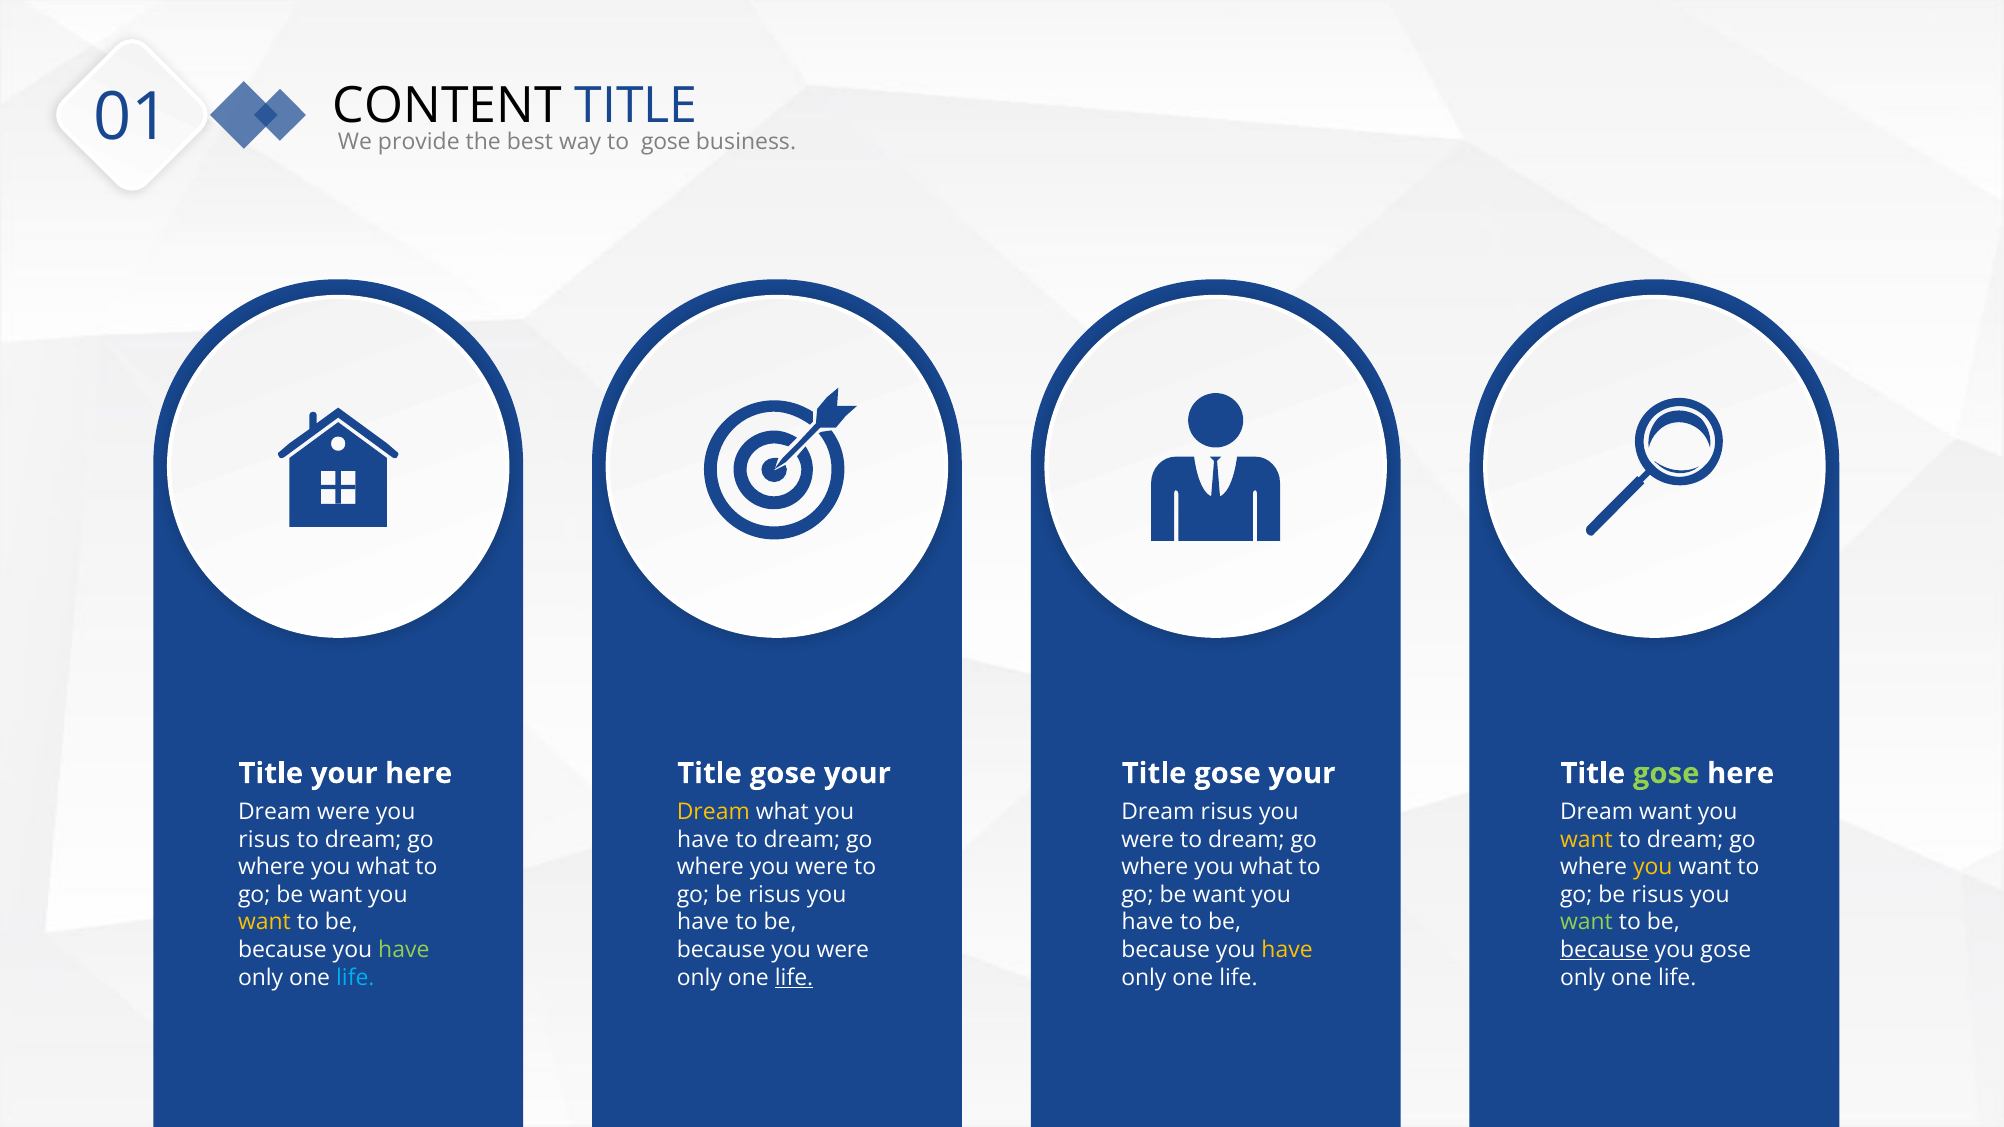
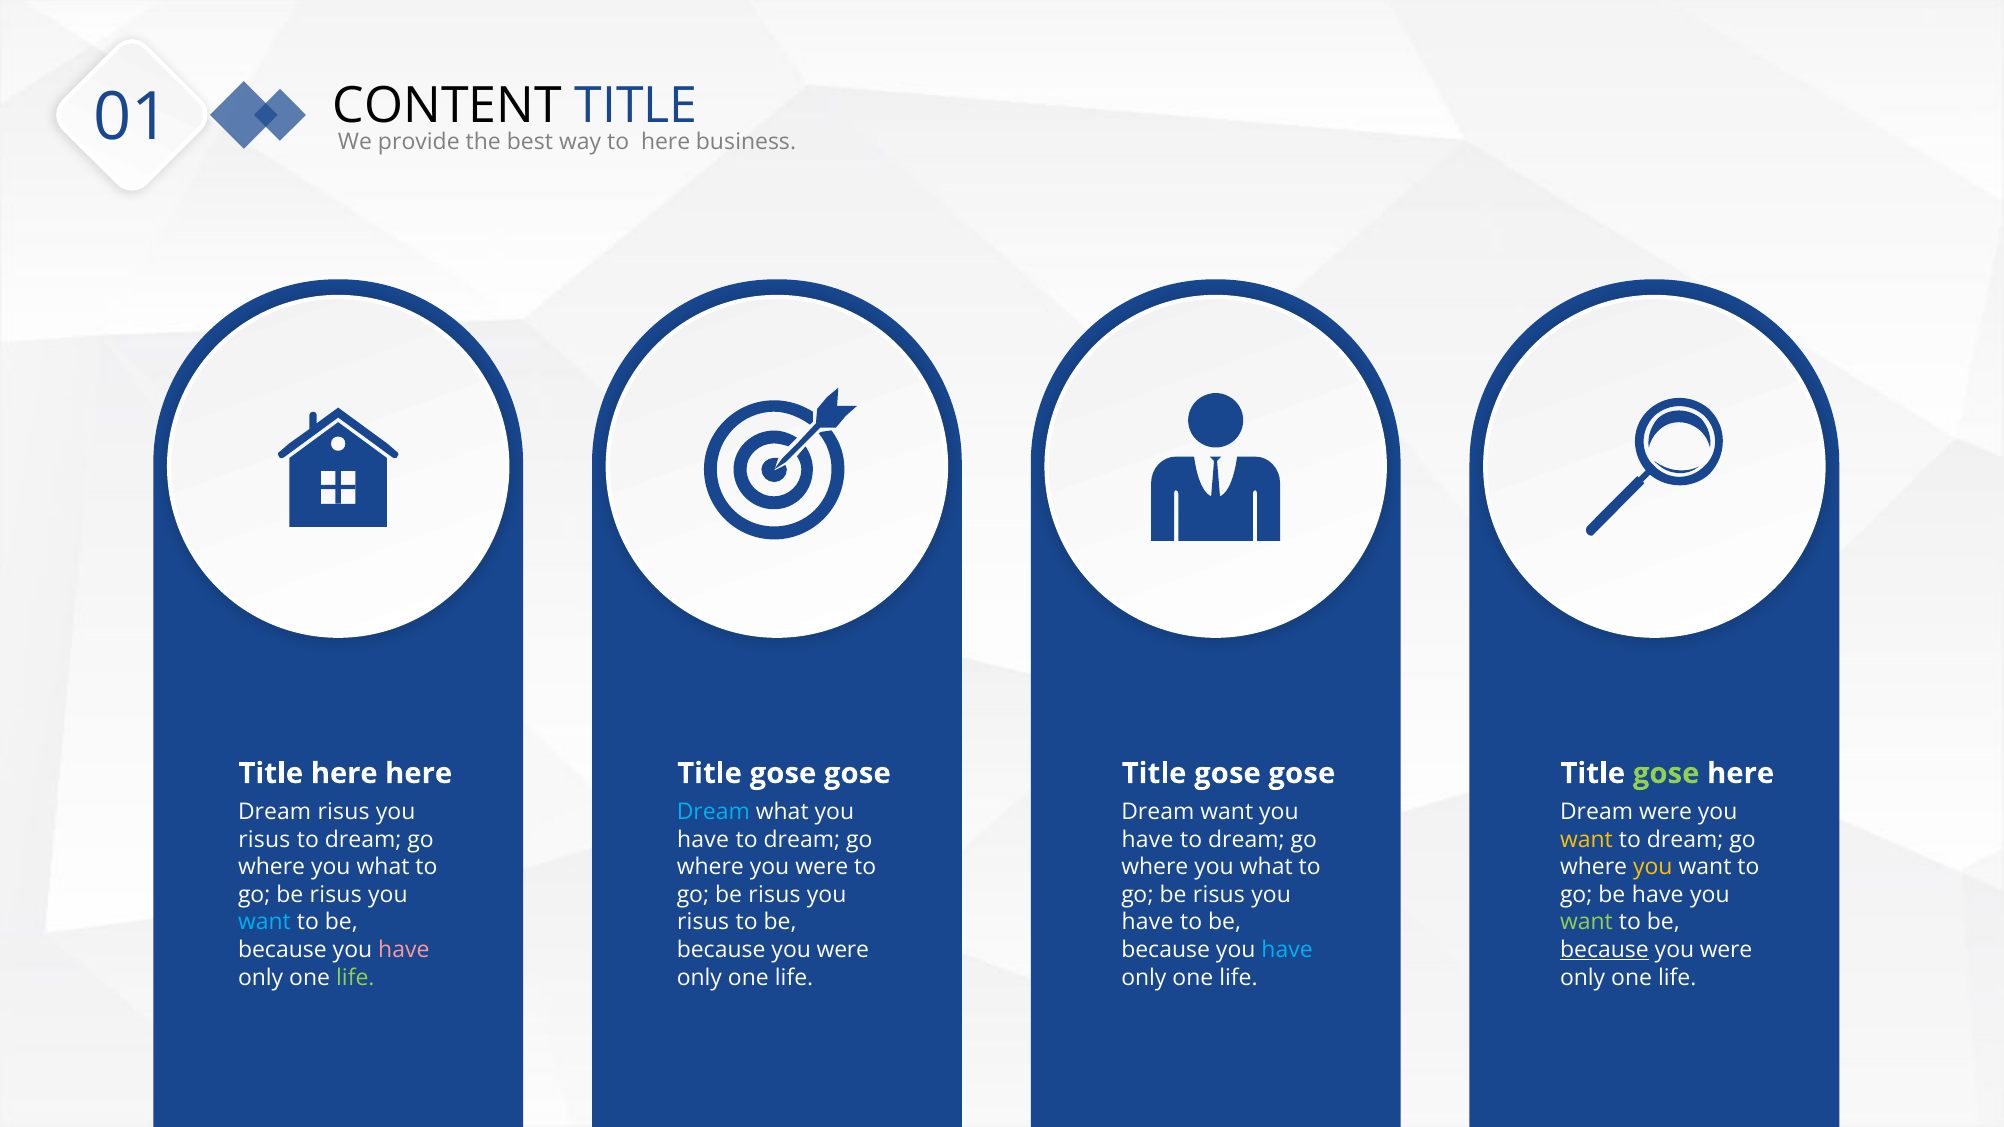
to gose: gose -> here (666, 142)
Title your: your -> here (344, 774)
your: your -> gose (857, 774)
your: your -> gose (1302, 774)
Dream were: were -> risus (344, 812)
Dream colour: yellow -> light blue (713, 812)
Dream risus: risus -> want (1227, 812)
Dream want: want -> were (1666, 812)
were: were -> have (1148, 840)
want: want -> risus (336, 895)
want: want -> risus (1219, 895)
risus: risus -> have (1658, 895)
want colour: yellow -> light blue (264, 923)
have: have -> risus (703, 923)
have colour: light green -> pink (404, 950)
have colour: yellow -> light blue (1287, 950)
gose: gose -> were (1726, 950)
life colour: light blue -> light green (355, 978)
life underline: present -> none (794, 978)
